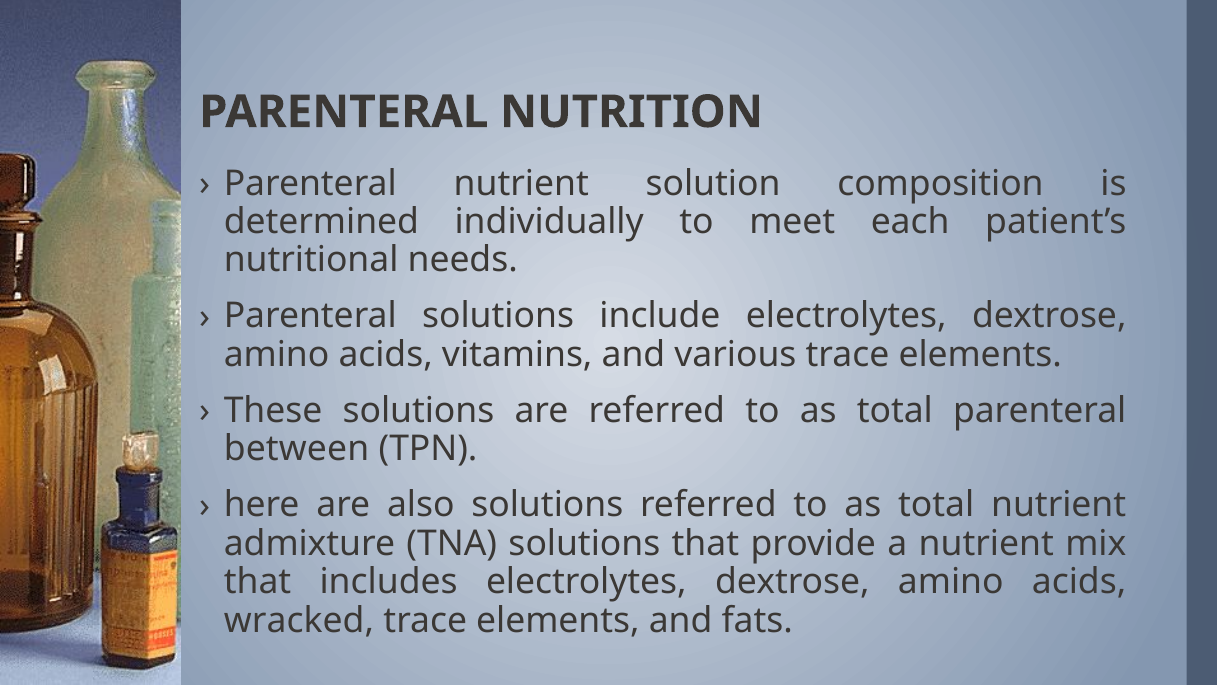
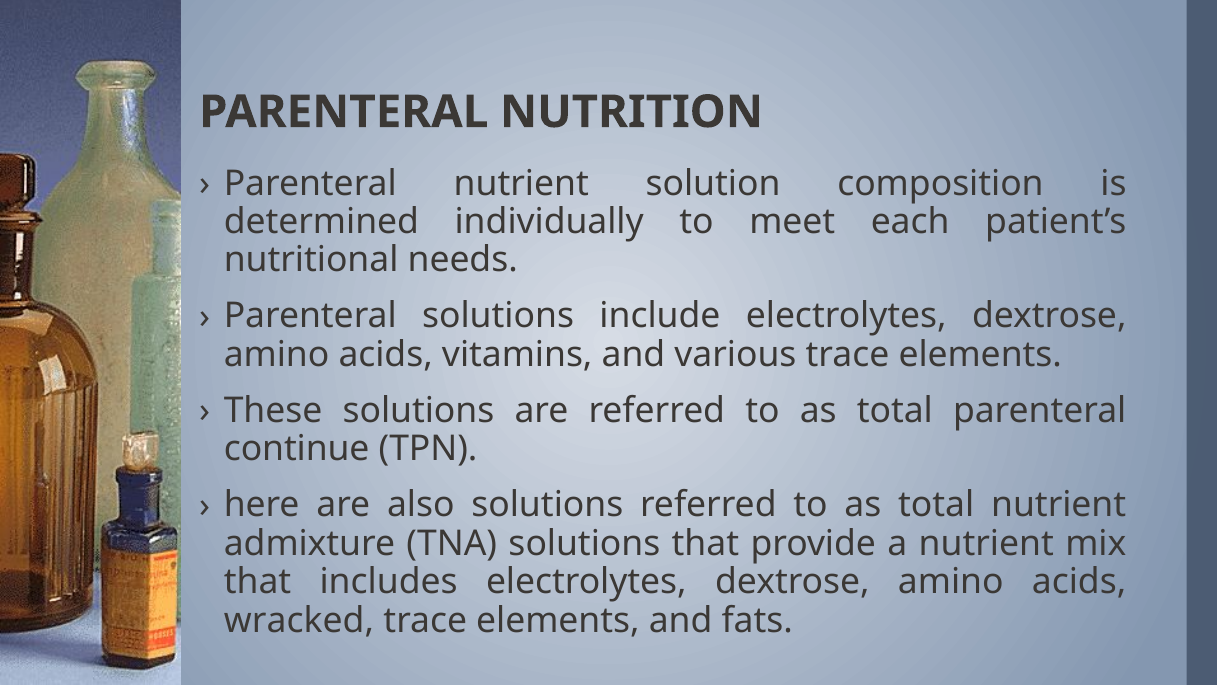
between: between -> continue (297, 449)
